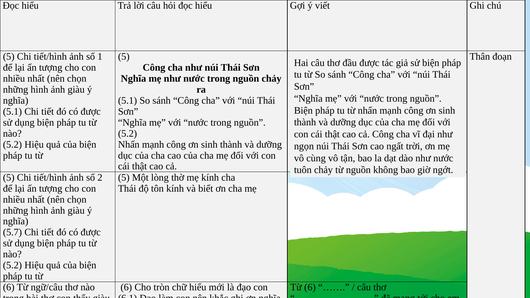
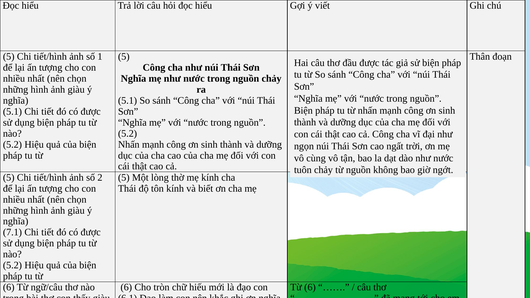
5.7: 5.7 -> 7.1 (12, 232)
